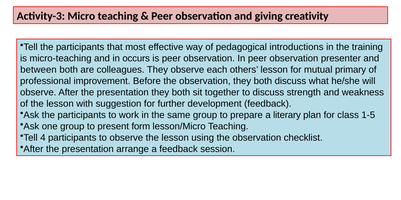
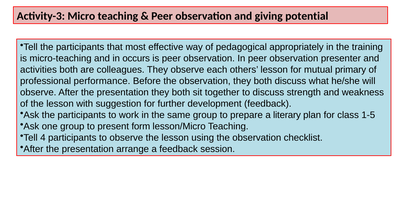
creativity: creativity -> potential (307, 16)
introductions: introductions -> appropriately (297, 47)
between: between -> activities (38, 70)
improvement: improvement -> performance (102, 81)
